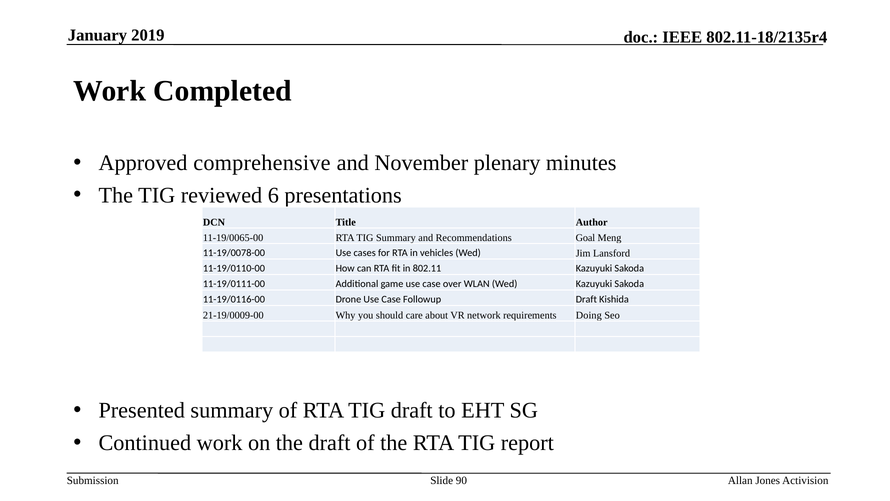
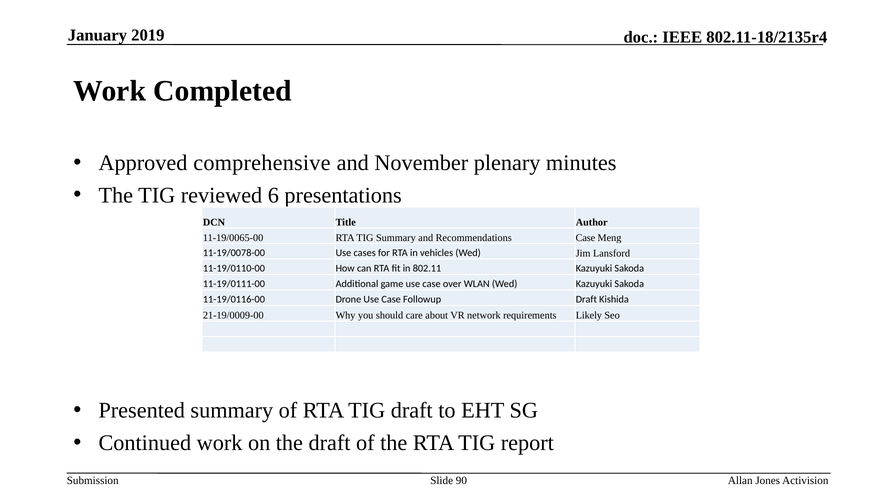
Recommendations Goal: Goal -> Case (585, 238)
Doing: Doing -> Likely (589, 315)
